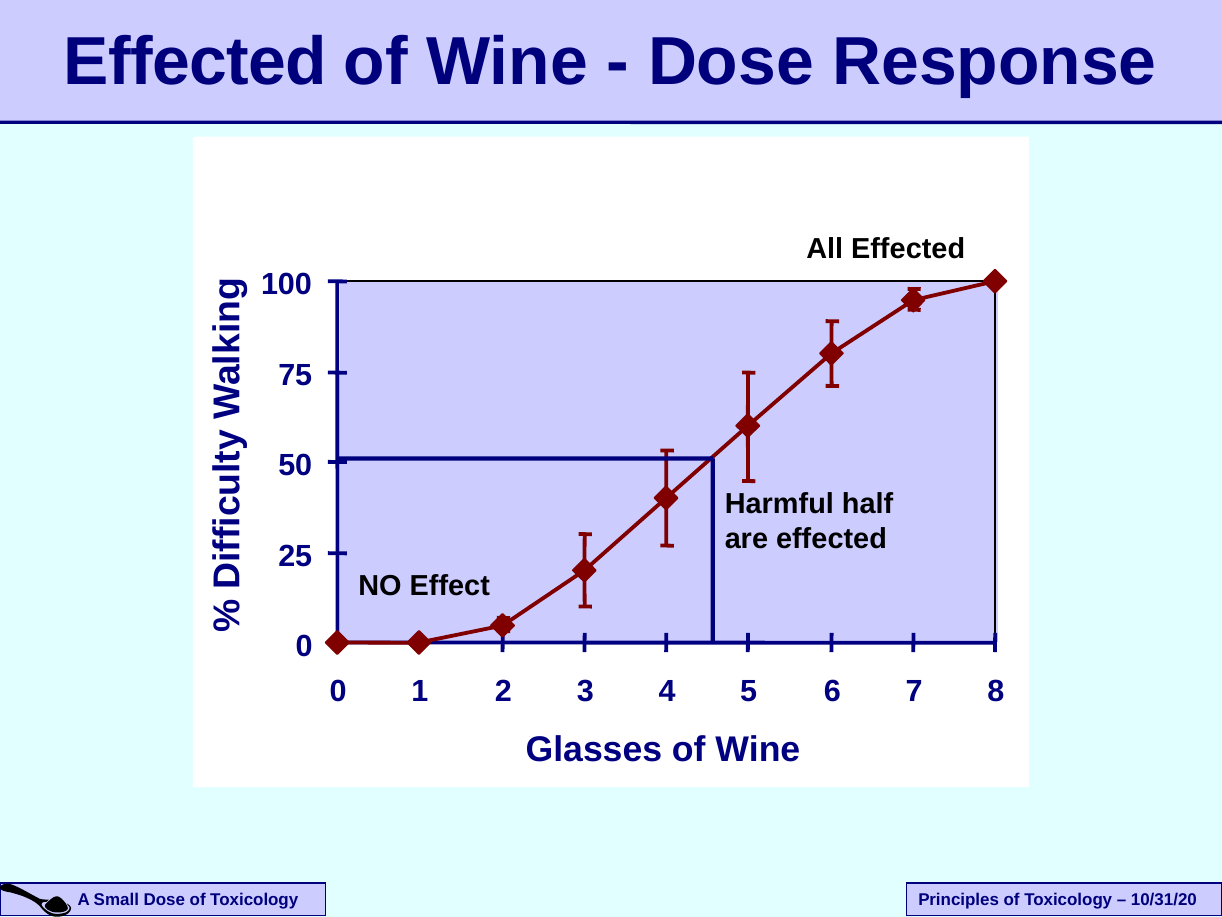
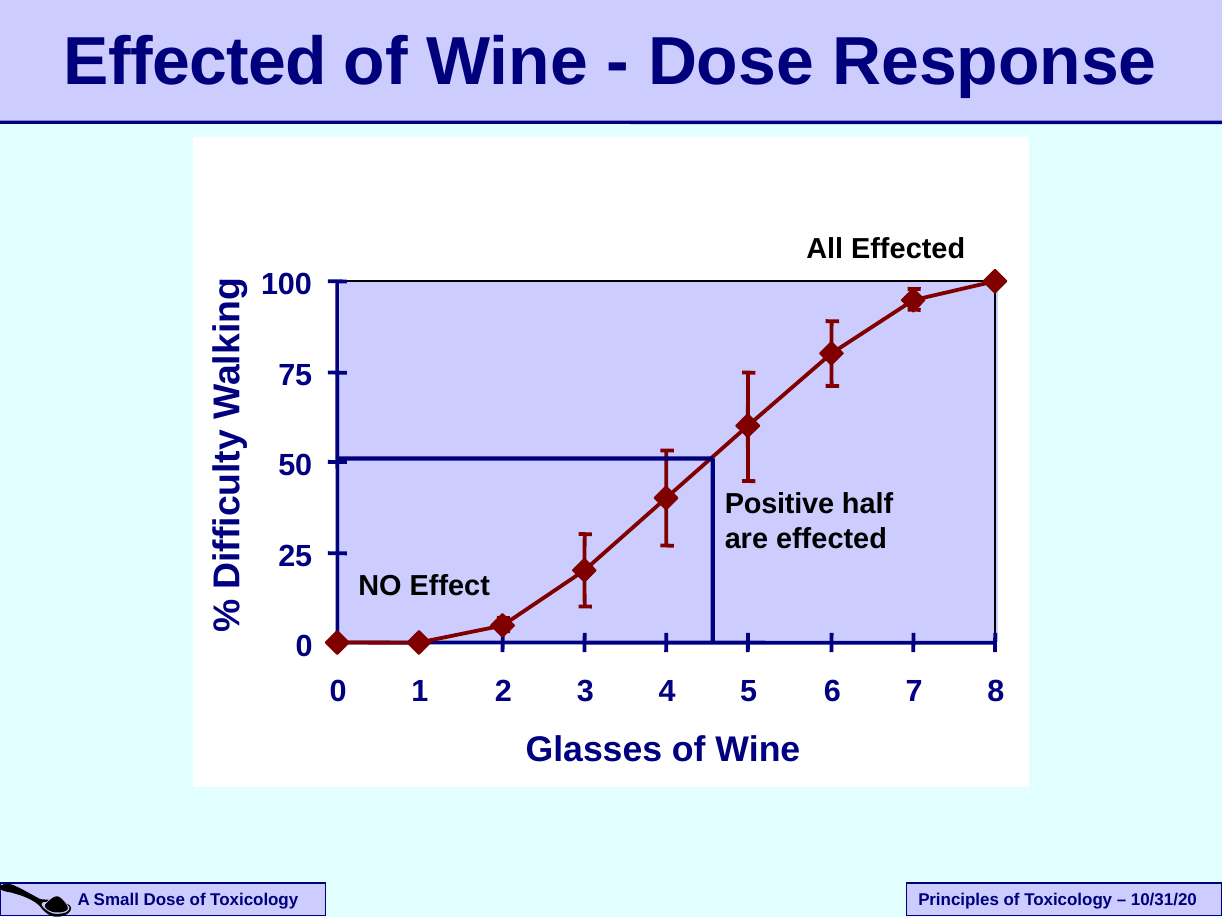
Harmful: Harmful -> Positive (779, 504)
